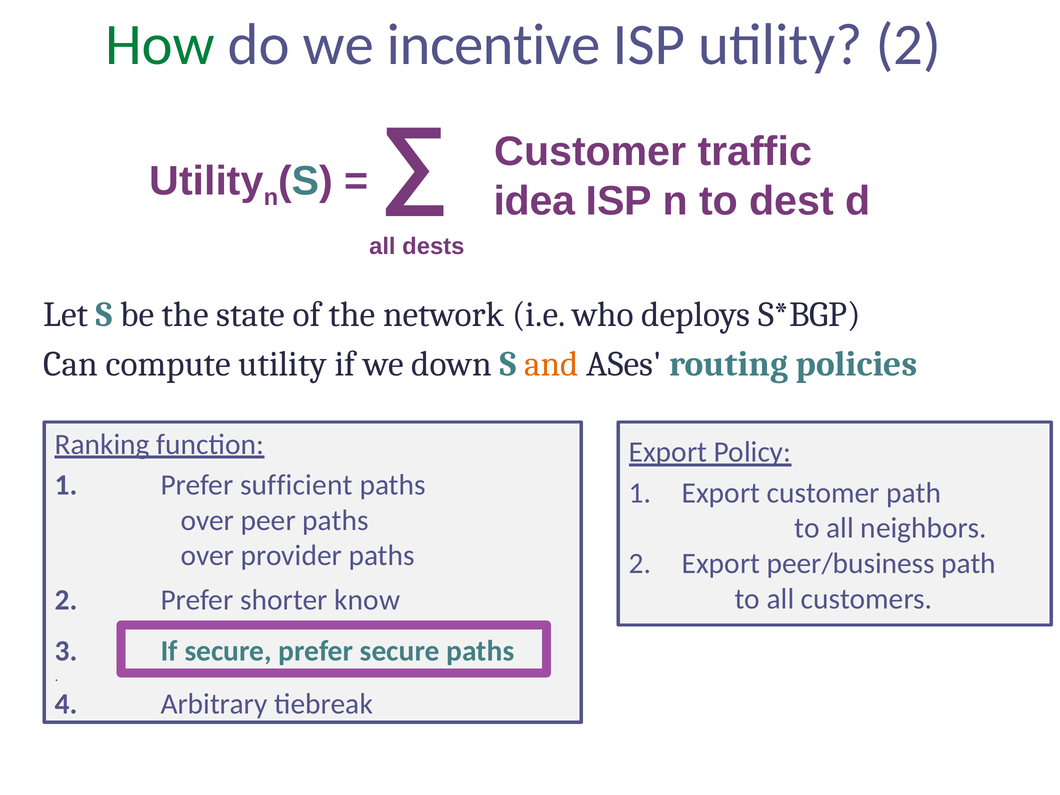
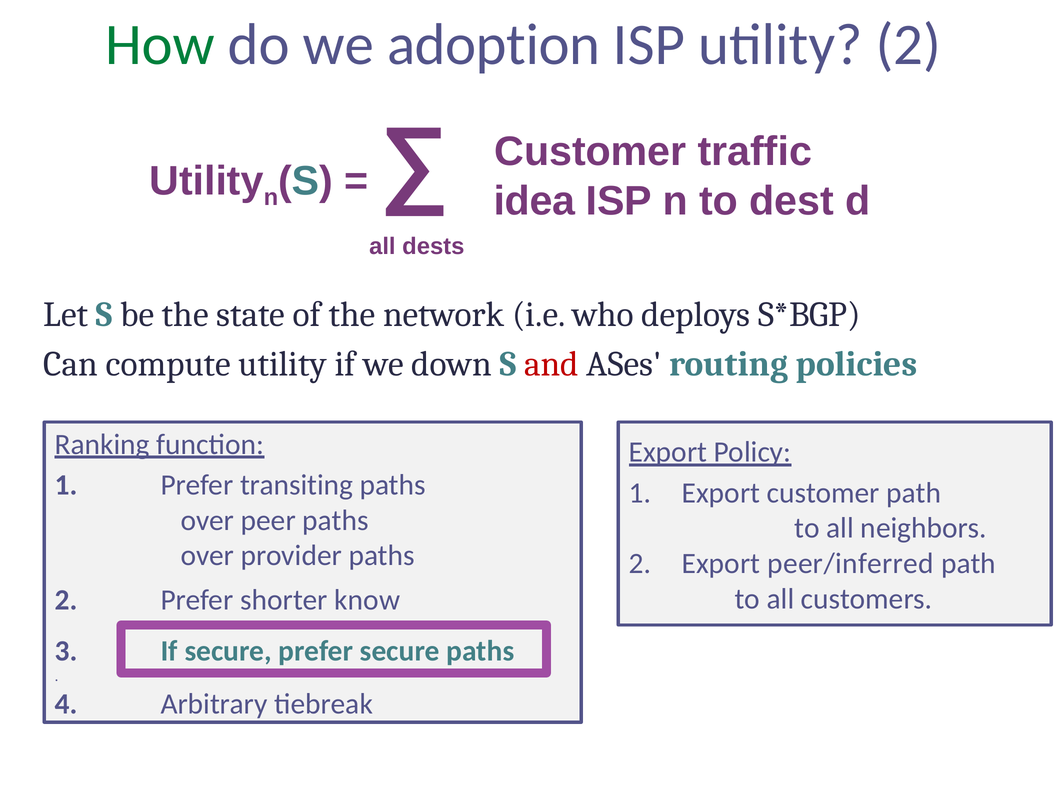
incentive: incentive -> adoption (494, 45)
and colour: orange -> red (551, 364)
sufficient: sufficient -> transiting (297, 485)
peer/business: peer/business -> peer/inferred (851, 564)
